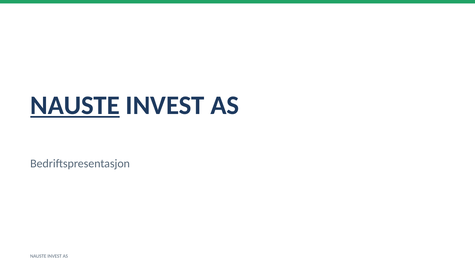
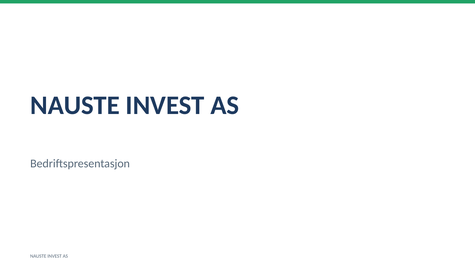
NAUSTE underline: present -> none (75, 105)
